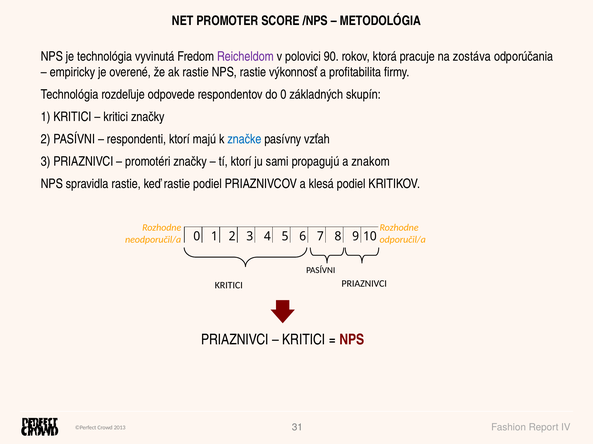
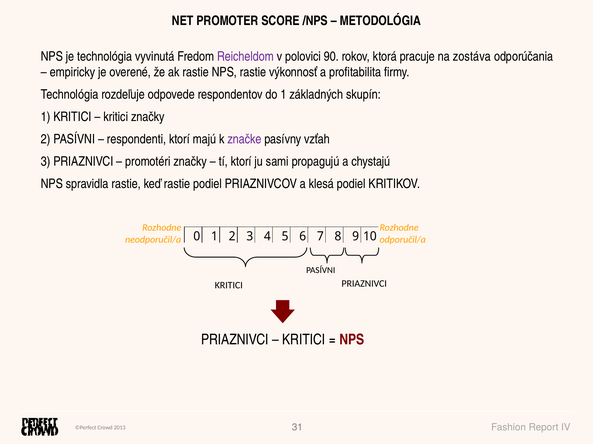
do 0: 0 -> 1 (283, 95)
značke colour: blue -> purple (244, 139)
znakom: znakom -> chystajú (371, 162)
